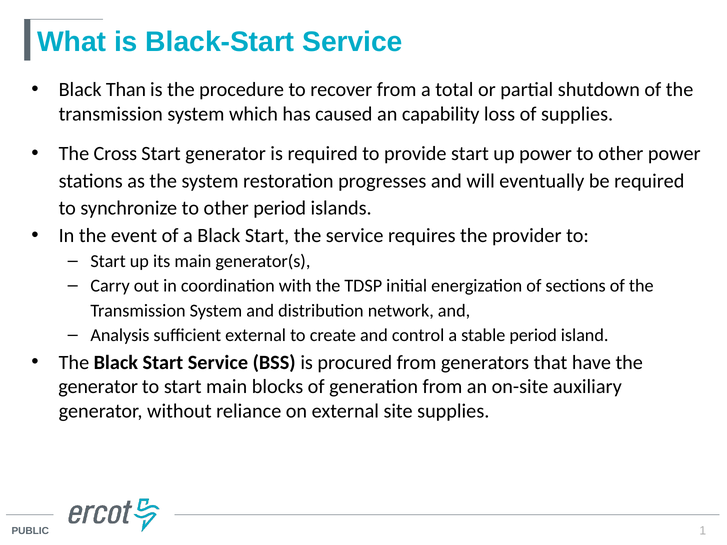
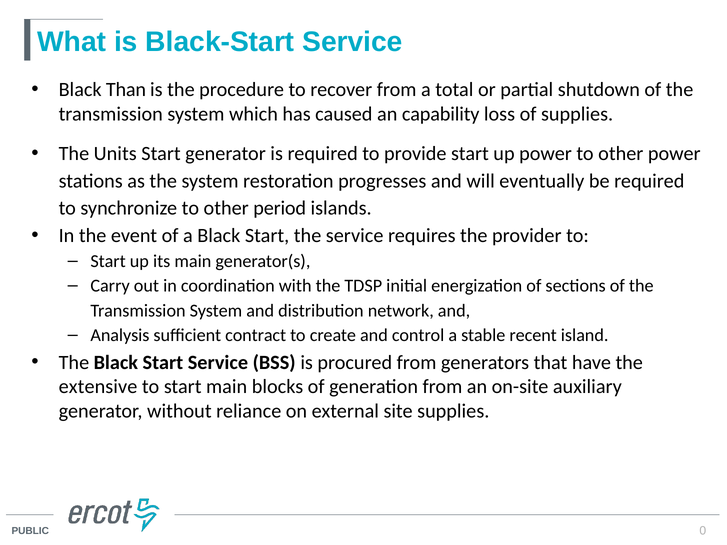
Cross: Cross -> Units (115, 154)
sufficient external: external -> contract (256, 335)
stable period: period -> recent (533, 335)
generator: generator -> extensive (98, 387)
1: 1 -> 0 (703, 531)
